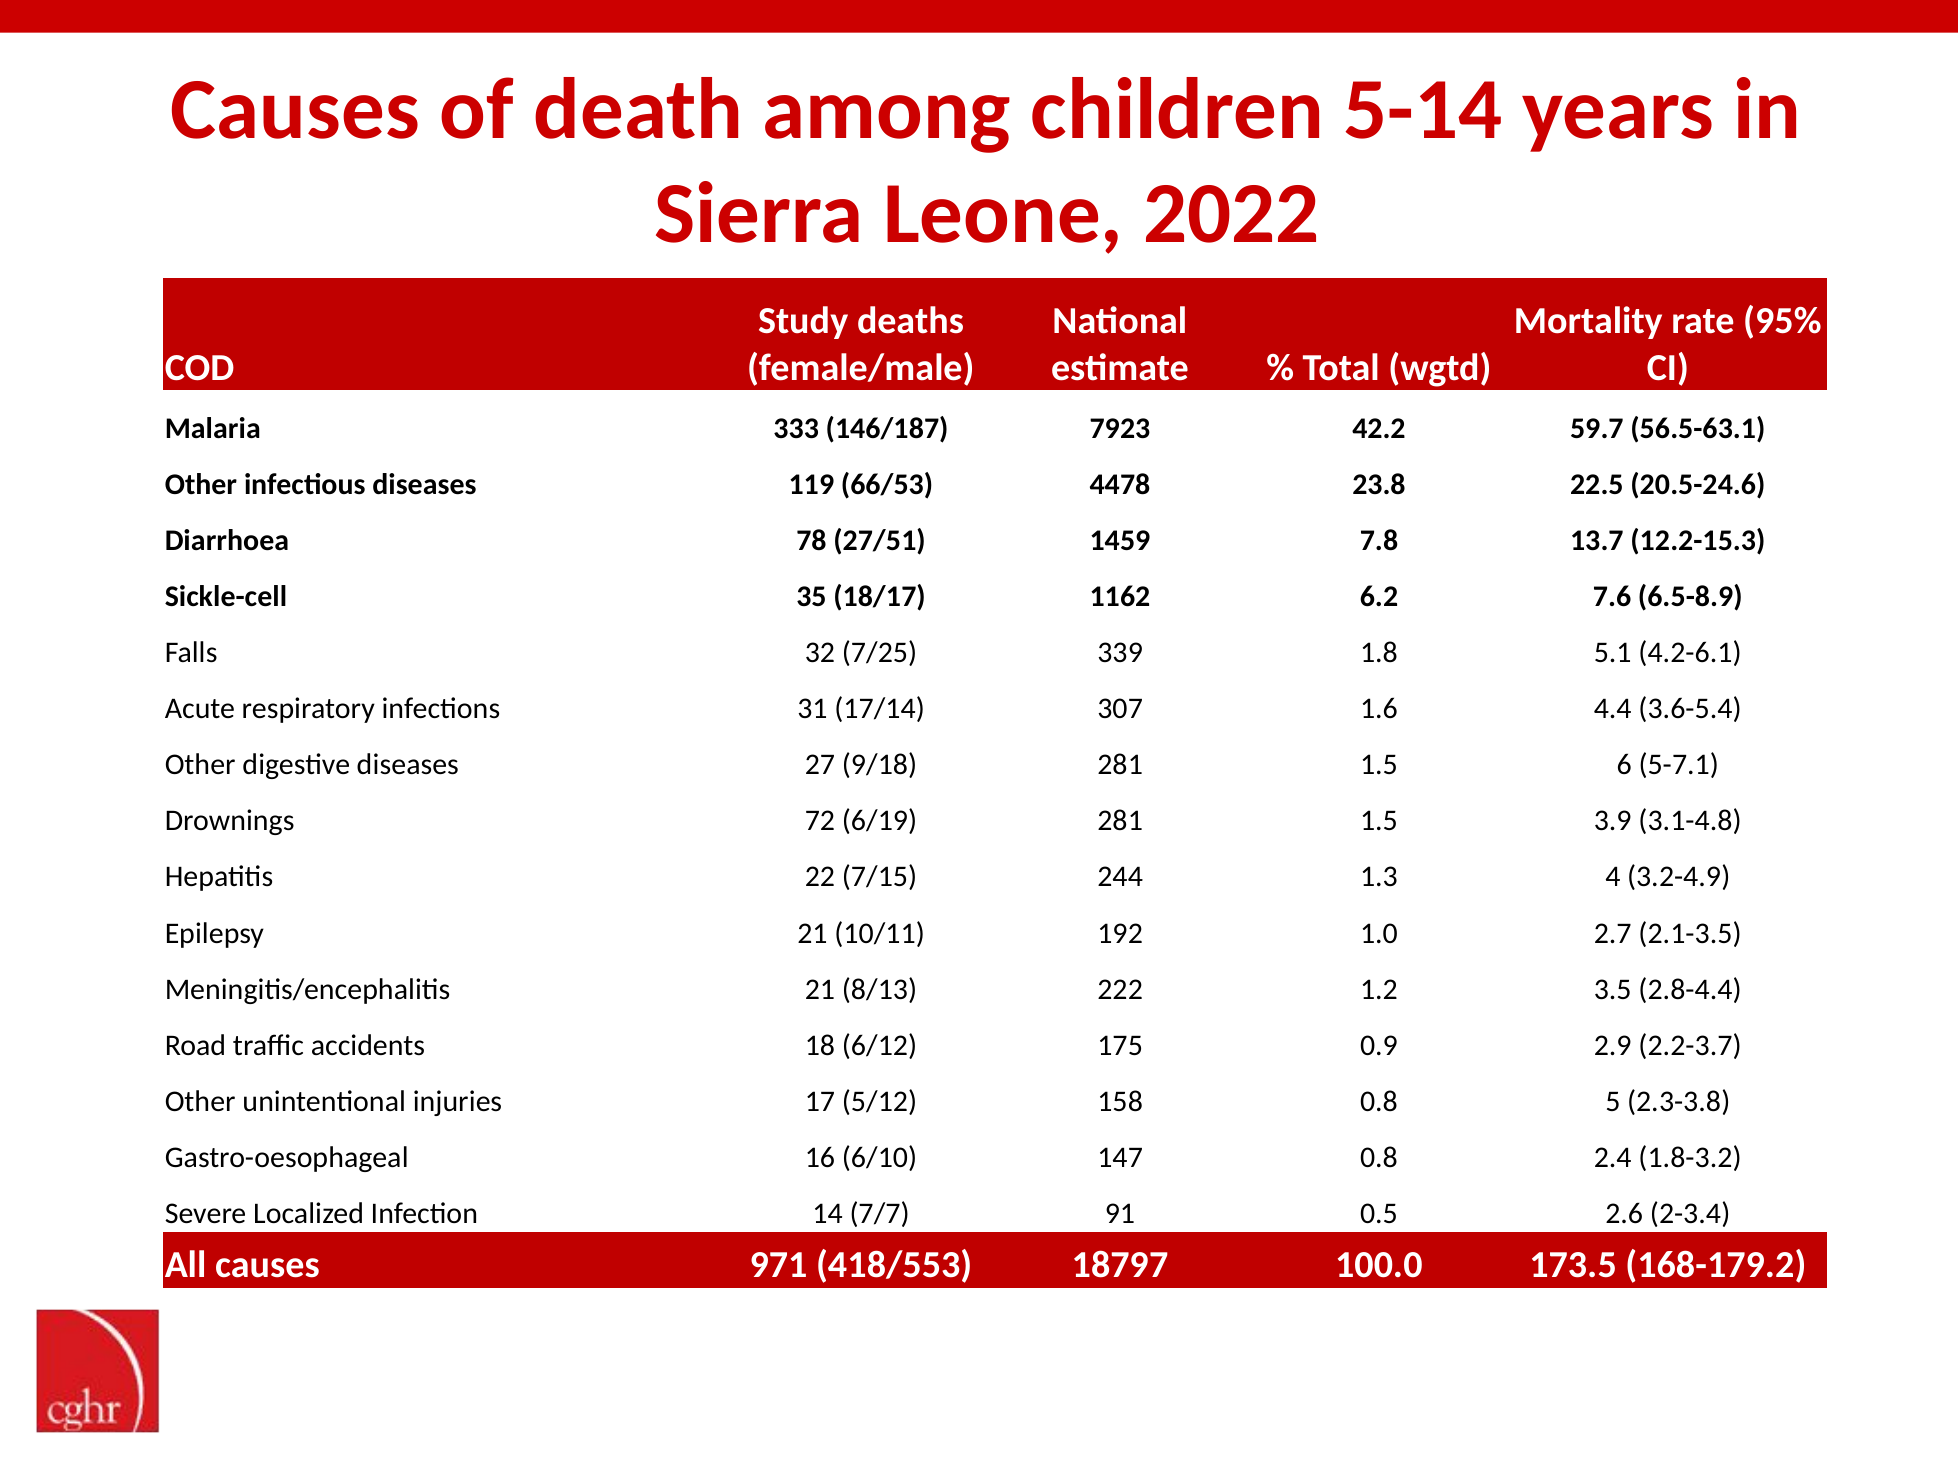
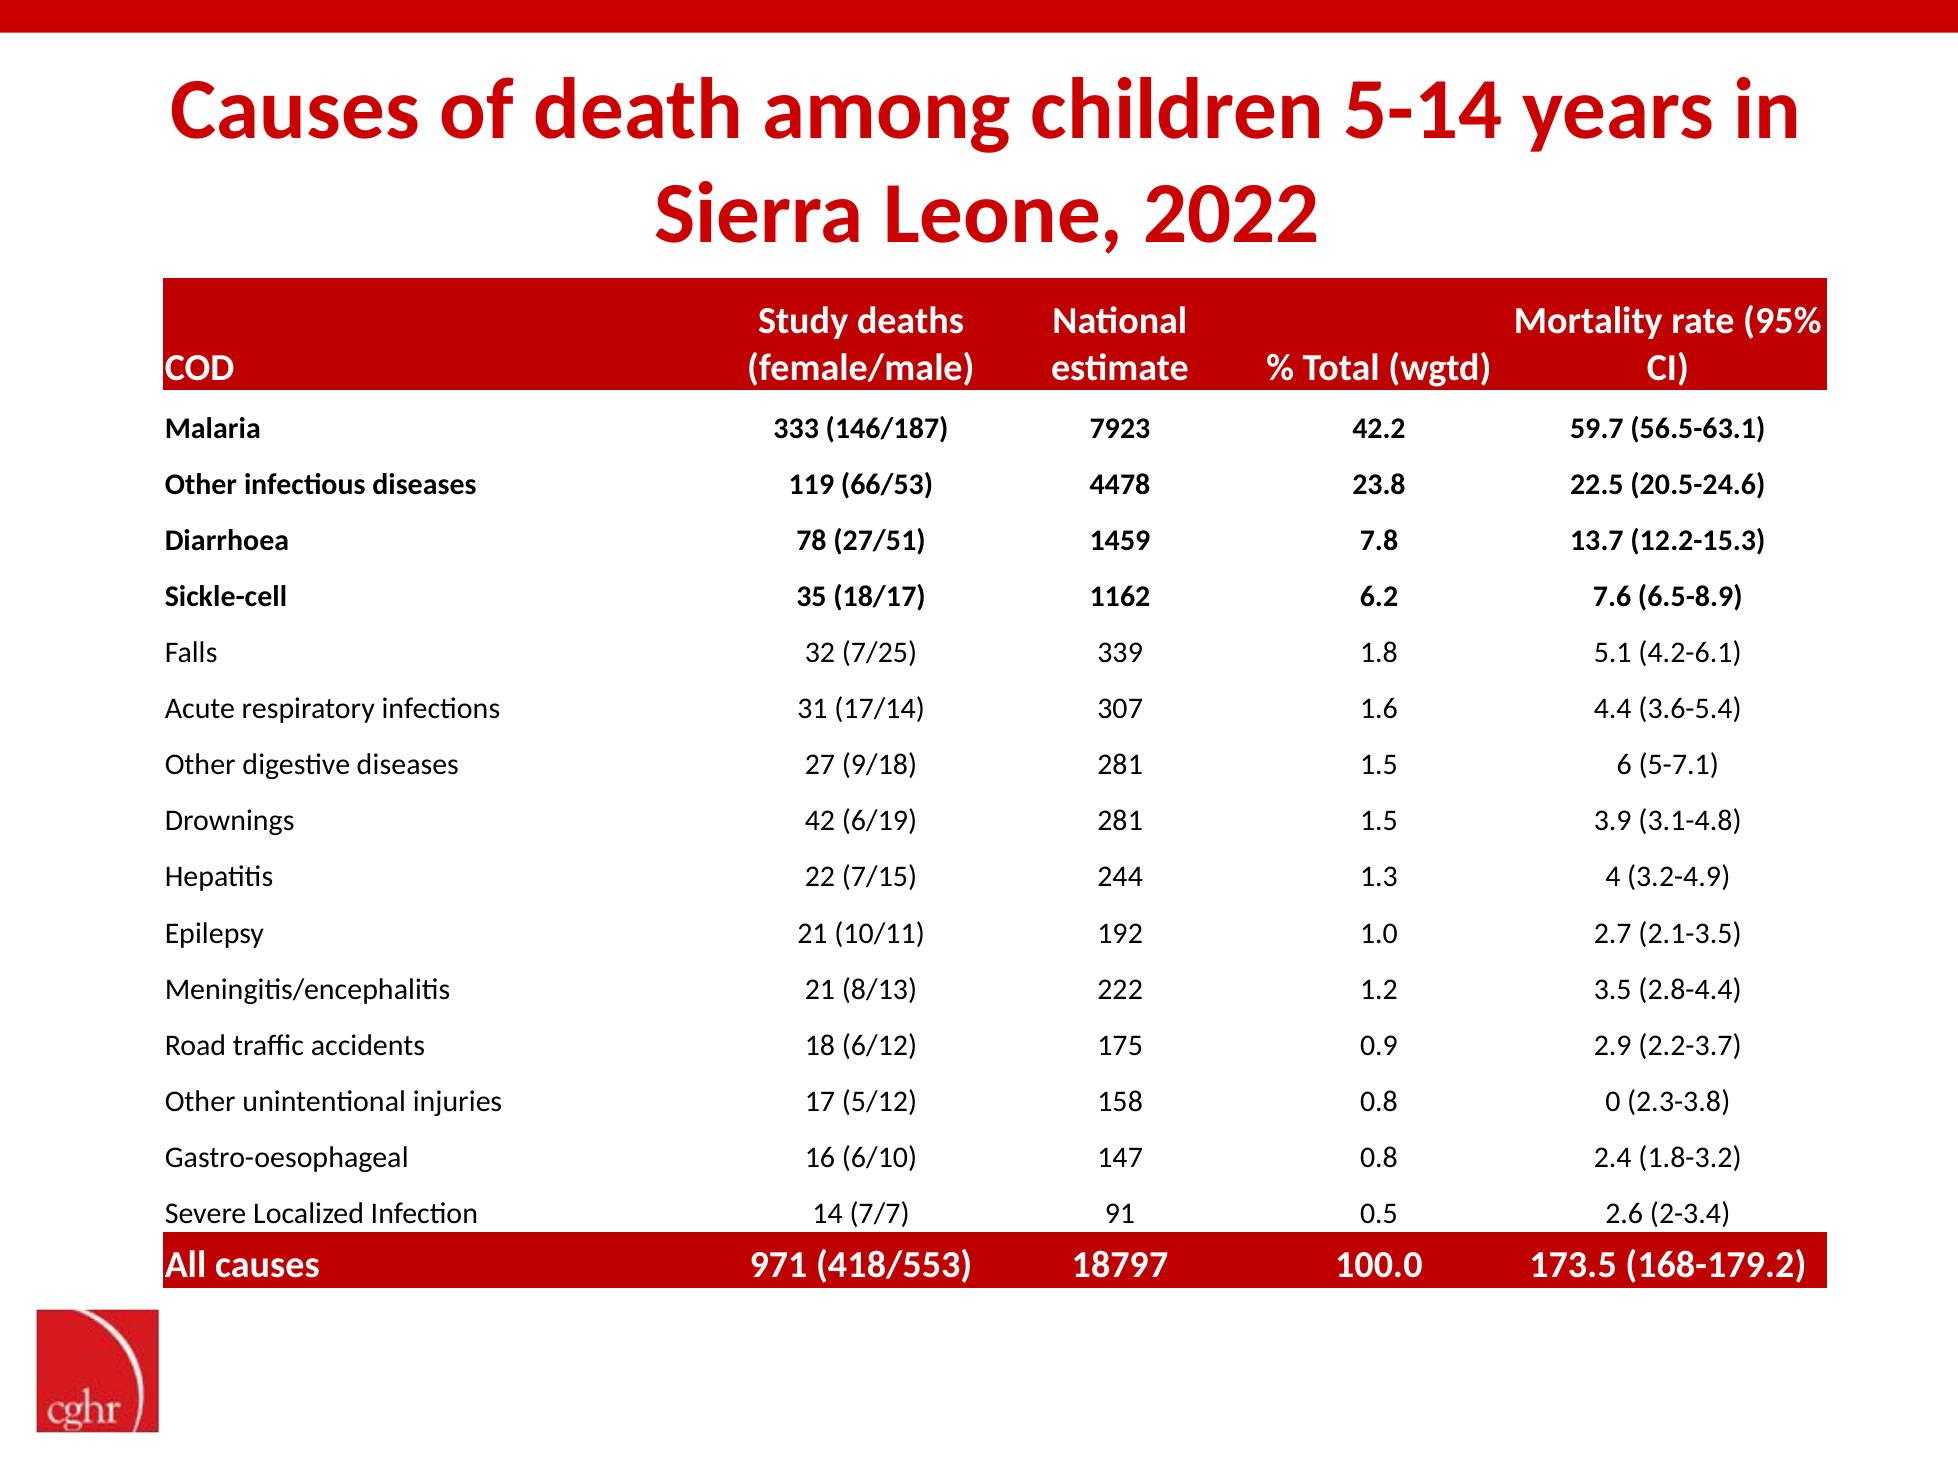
72: 72 -> 42 (820, 821)
5: 5 -> 0 (1613, 1102)
